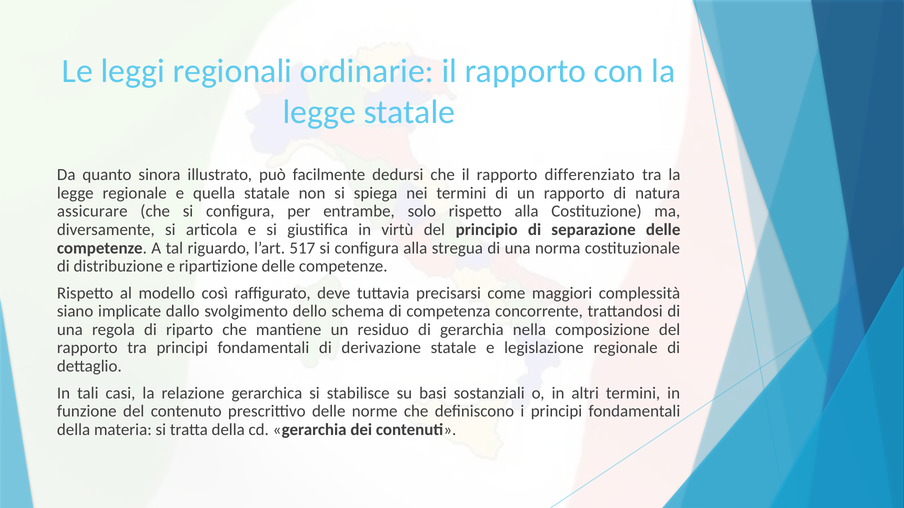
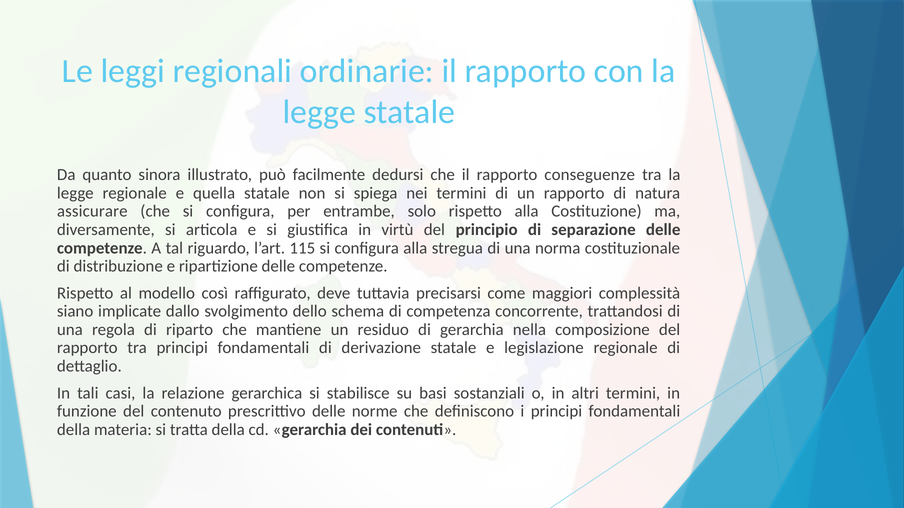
differenziato: differenziato -> conseguenze (590, 175)
517: 517 -> 115 (302, 248)
